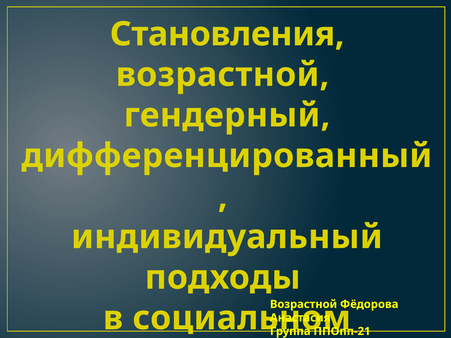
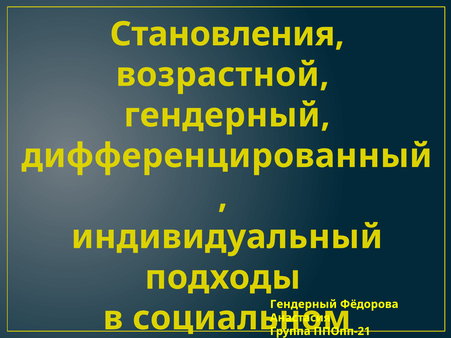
Возрастной: Возрастной -> Гендерный (303, 304)
